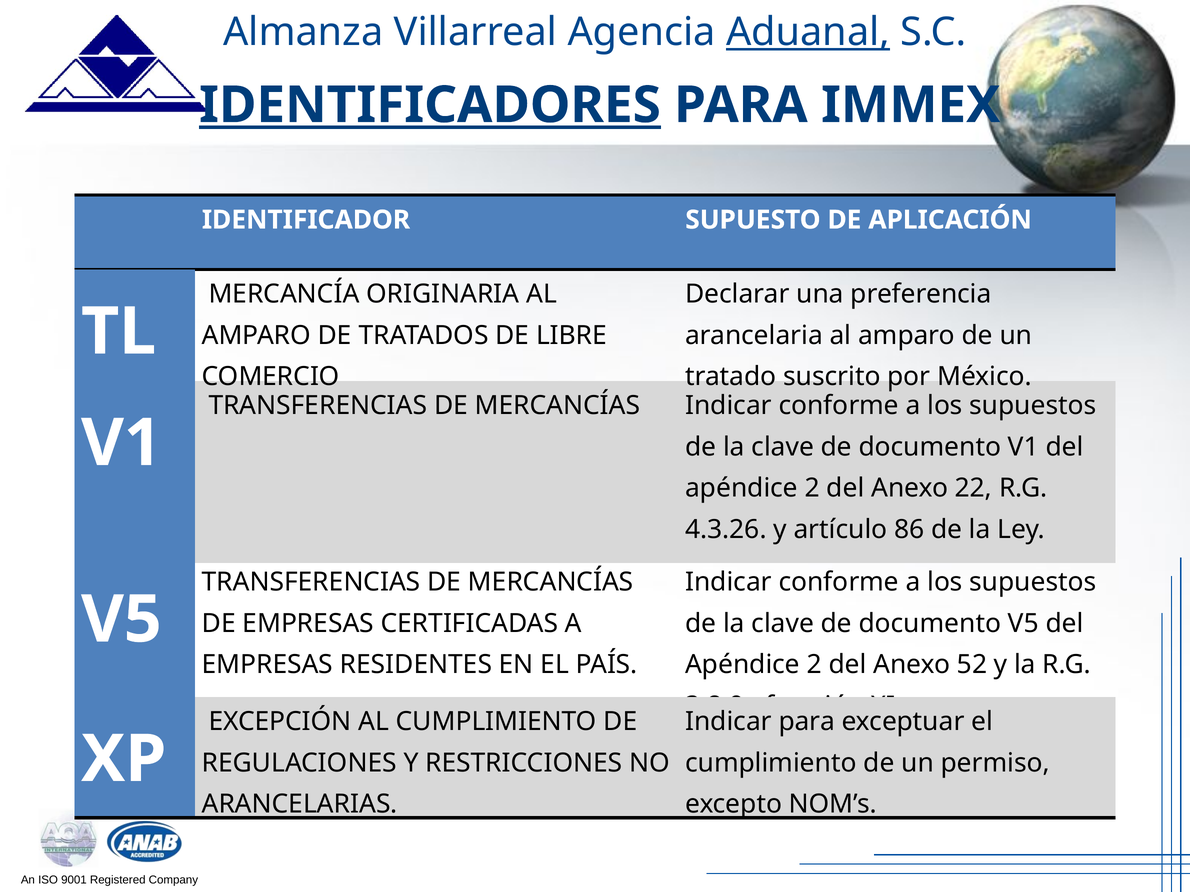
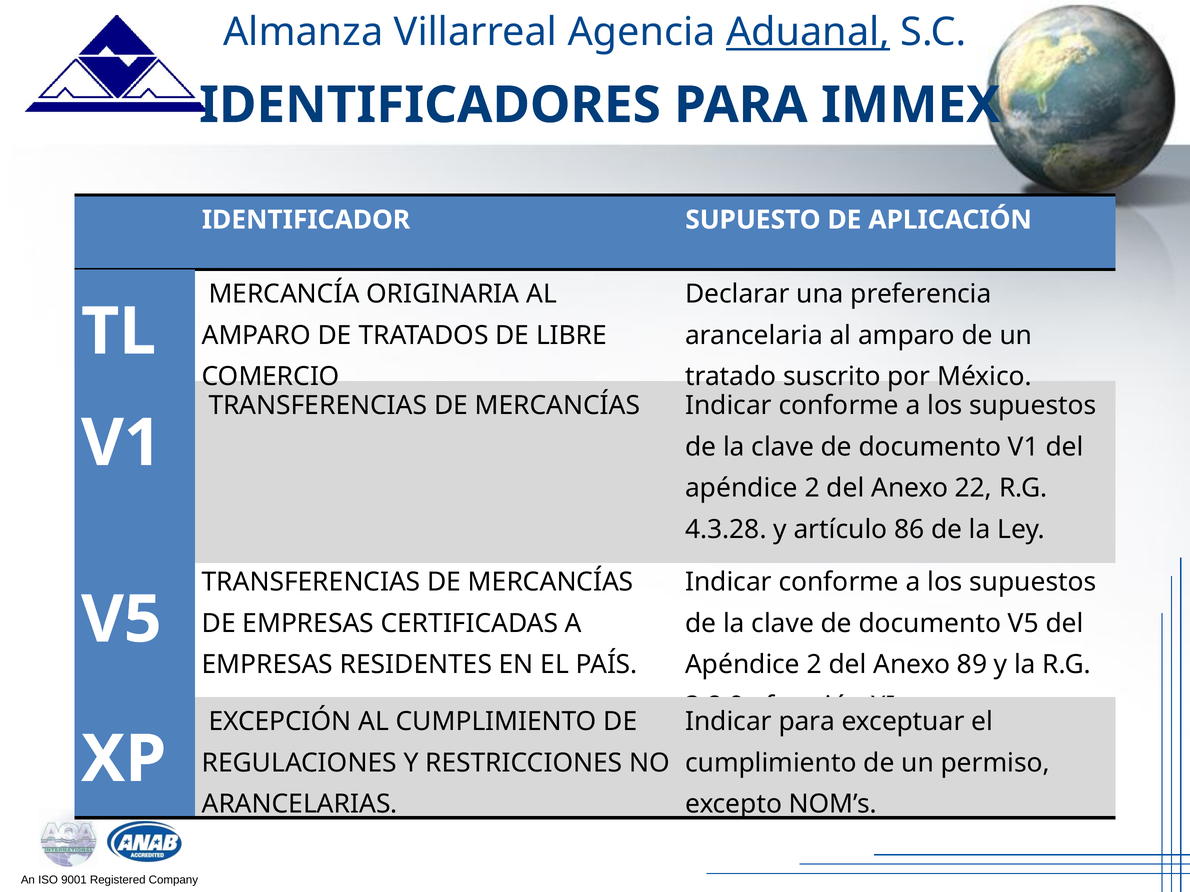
IDENTIFICADORES underline: present -> none (430, 105)
4.3.26: 4.3.26 -> 4.3.28 (726, 530)
52: 52 -> 89 (972, 665)
